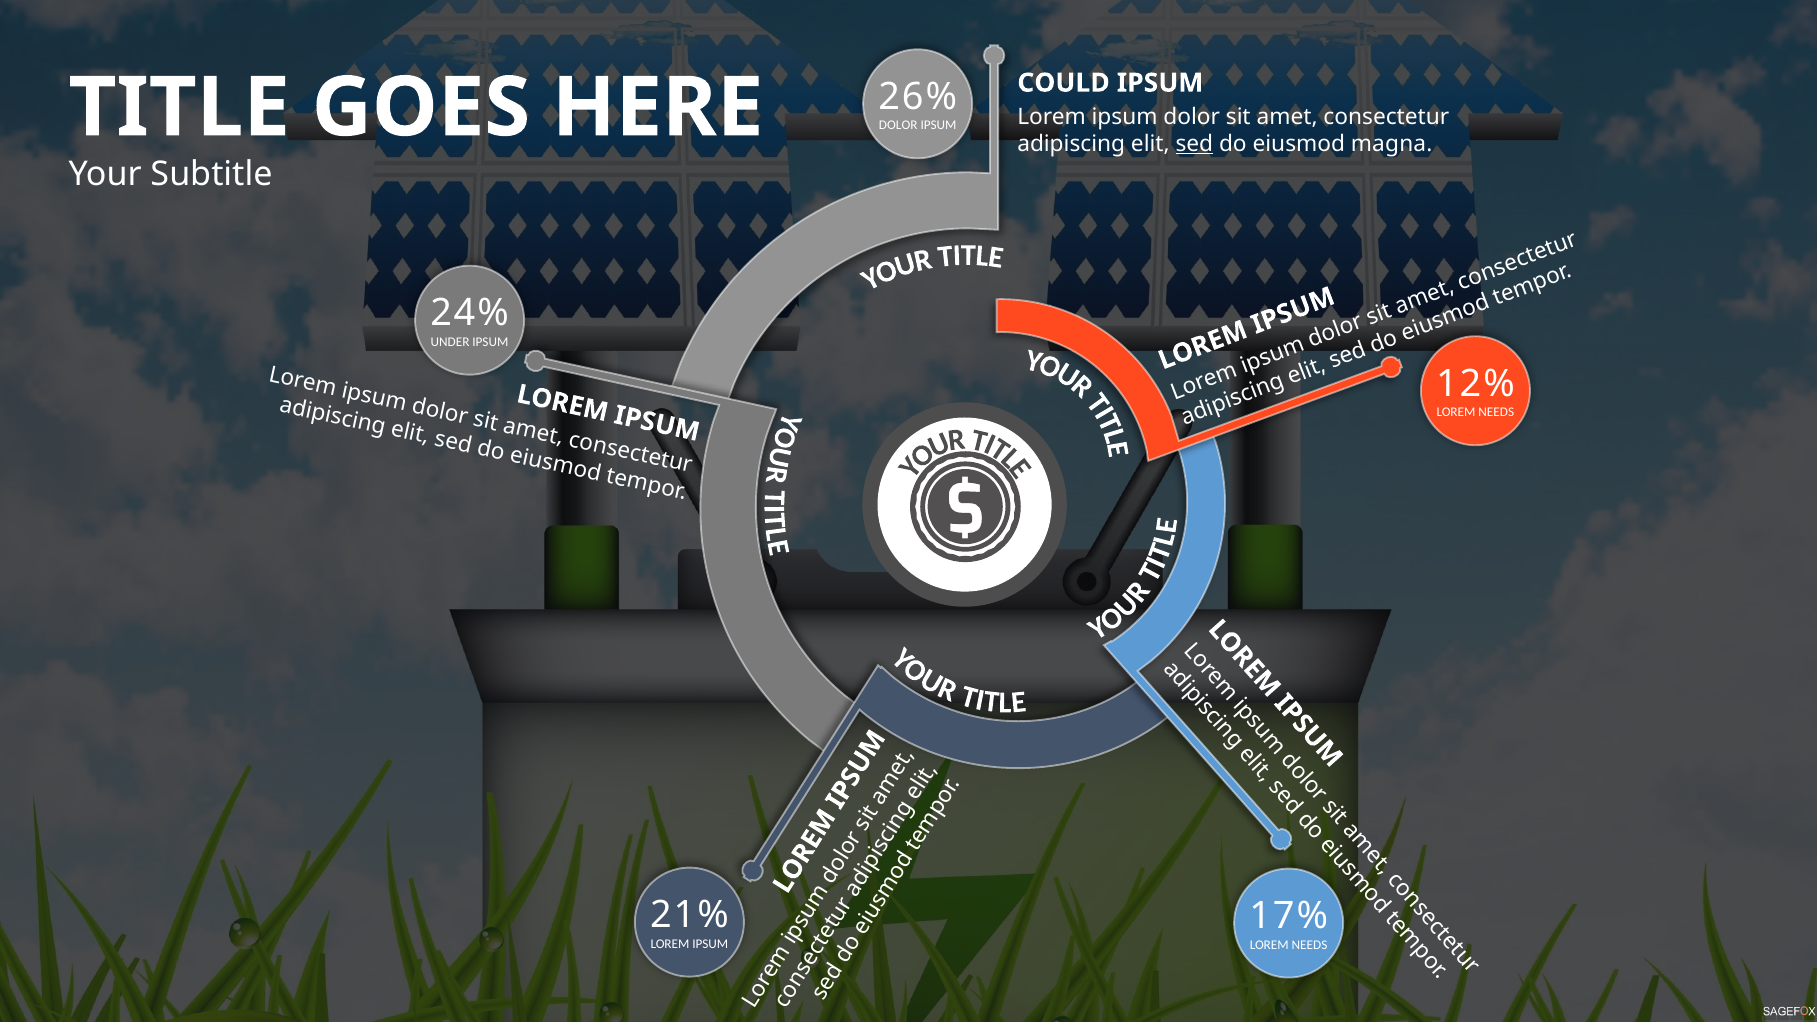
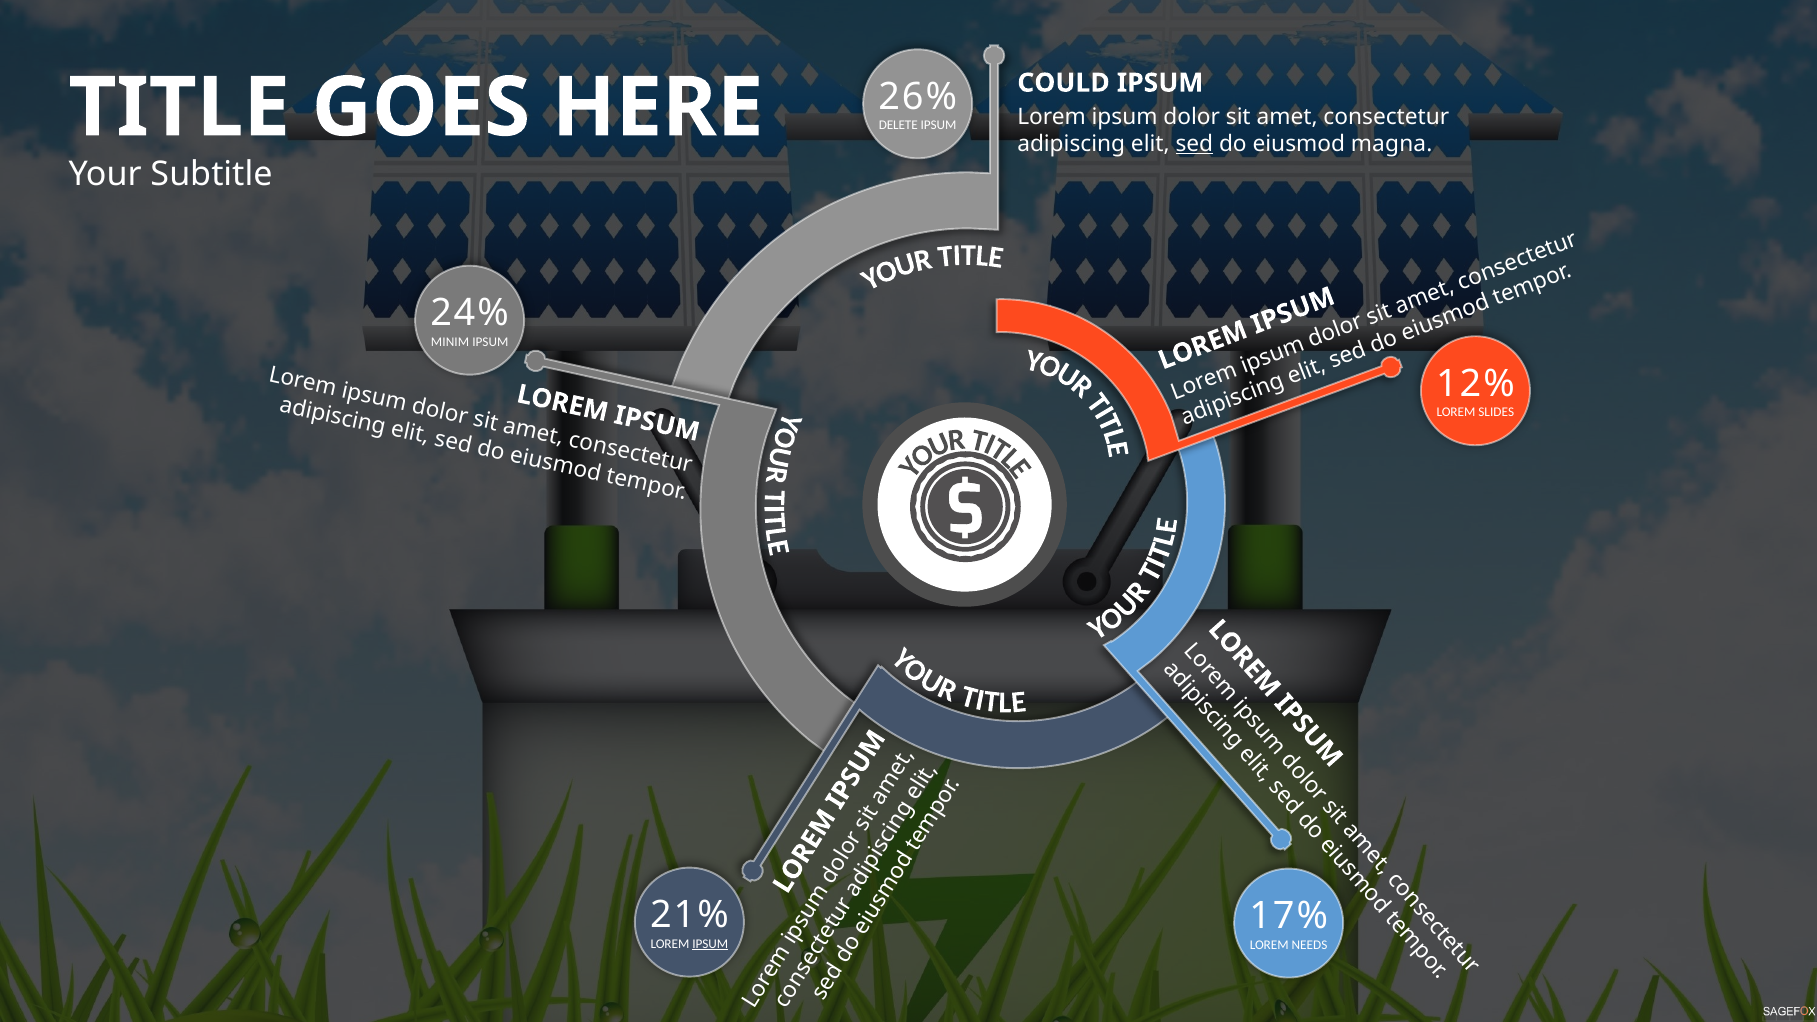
DOLOR: DOLOR -> DELETE (898, 126)
UNDER: UNDER -> MINIM (450, 342)
NEEDS: NEEDS -> SLIDES (1496, 412)
IPSUM underline: none -> present (710, 944)
